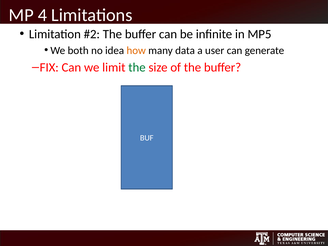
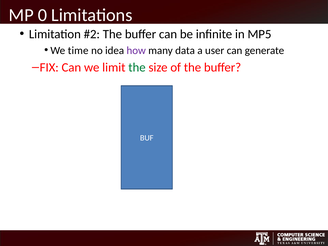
4: 4 -> 0 (42, 15)
both: both -> time (78, 50)
how colour: orange -> purple (136, 50)
